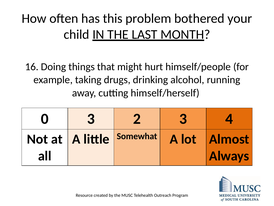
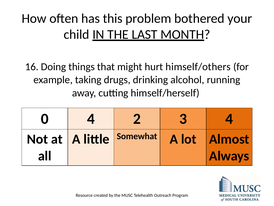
himself/people: himself/people -> himself/others (198, 67)
0 3: 3 -> 4 (91, 118)
